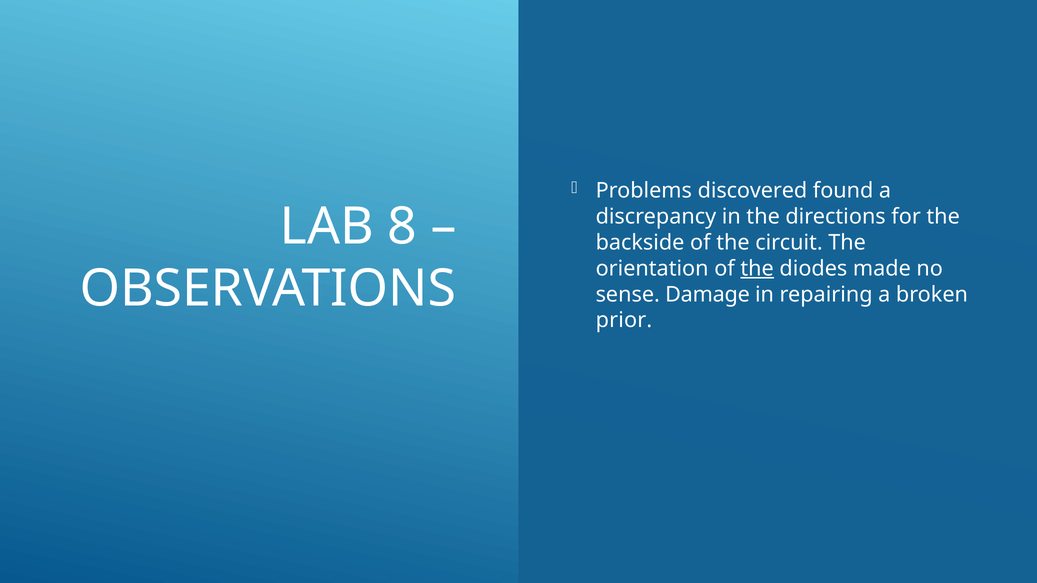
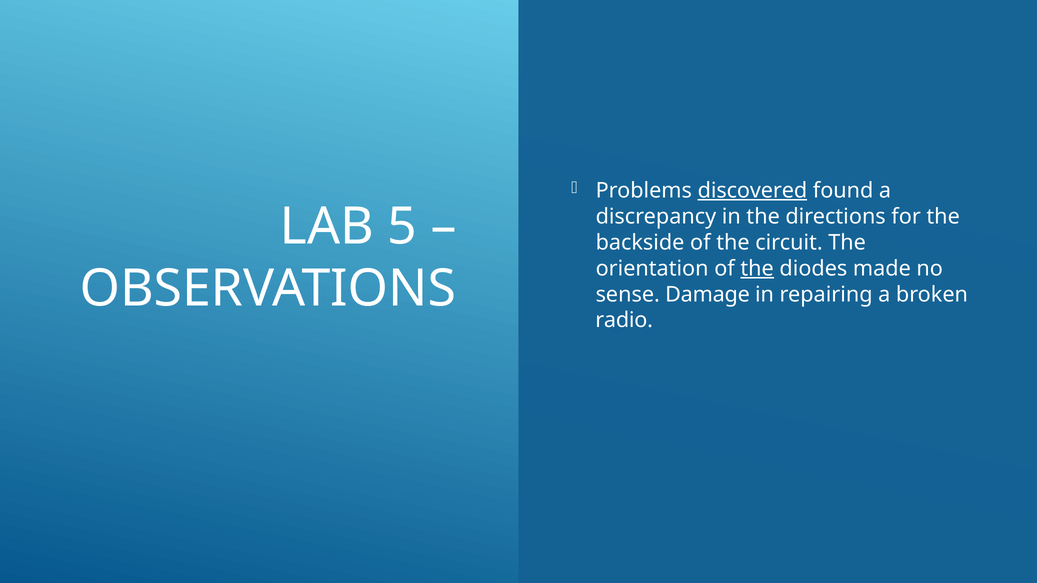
discovered underline: none -> present (752, 191)
8: 8 -> 5 (402, 227)
prior: prior -> radio (624, 321)
